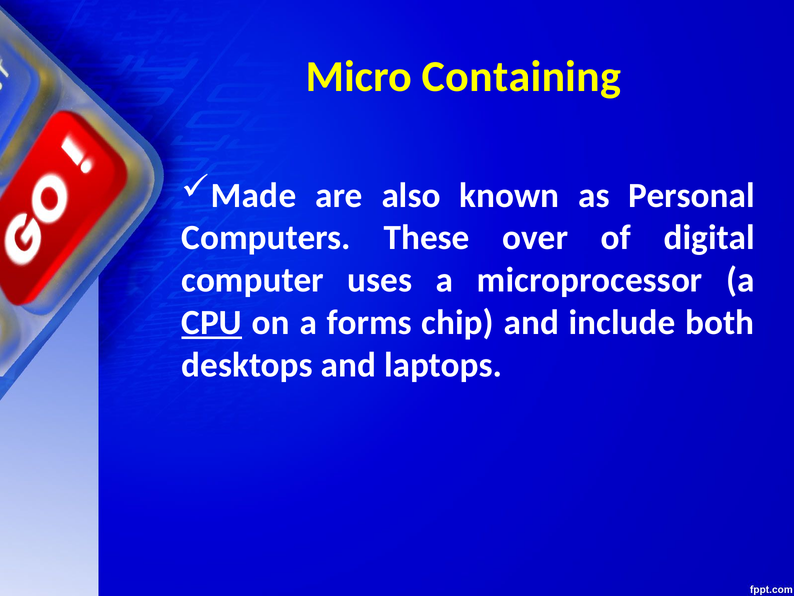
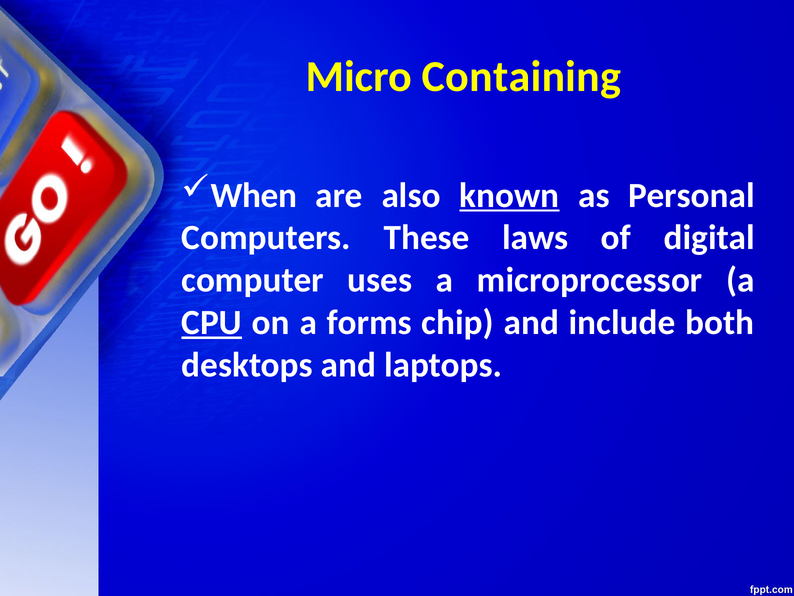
Made: Made -> When (254, 195)
known underline: none -> present (509, 195)
over: over -> laws (535, 238)
